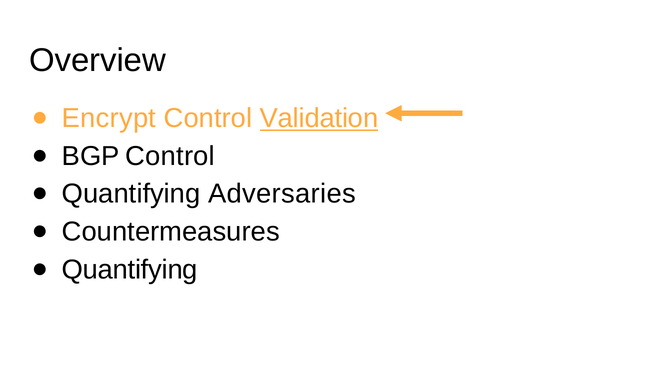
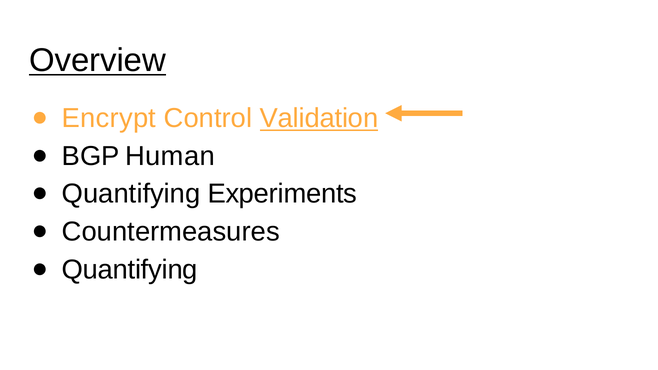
Overview underline: none -> present (98, 61)
BGP Control: Control -> Human (170, 156)
Adversaries: Adversaries -> Experiments (282, 194)
